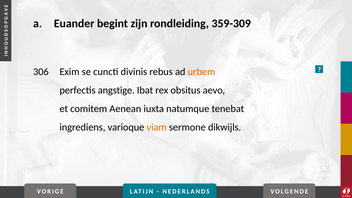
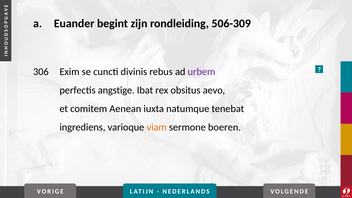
359-309: 359-309 -> 506-309 (231, 23)
urbem colour: orange -> purple (201, 72)
dikwijls: dikwijls -> boeren (225, 127)
